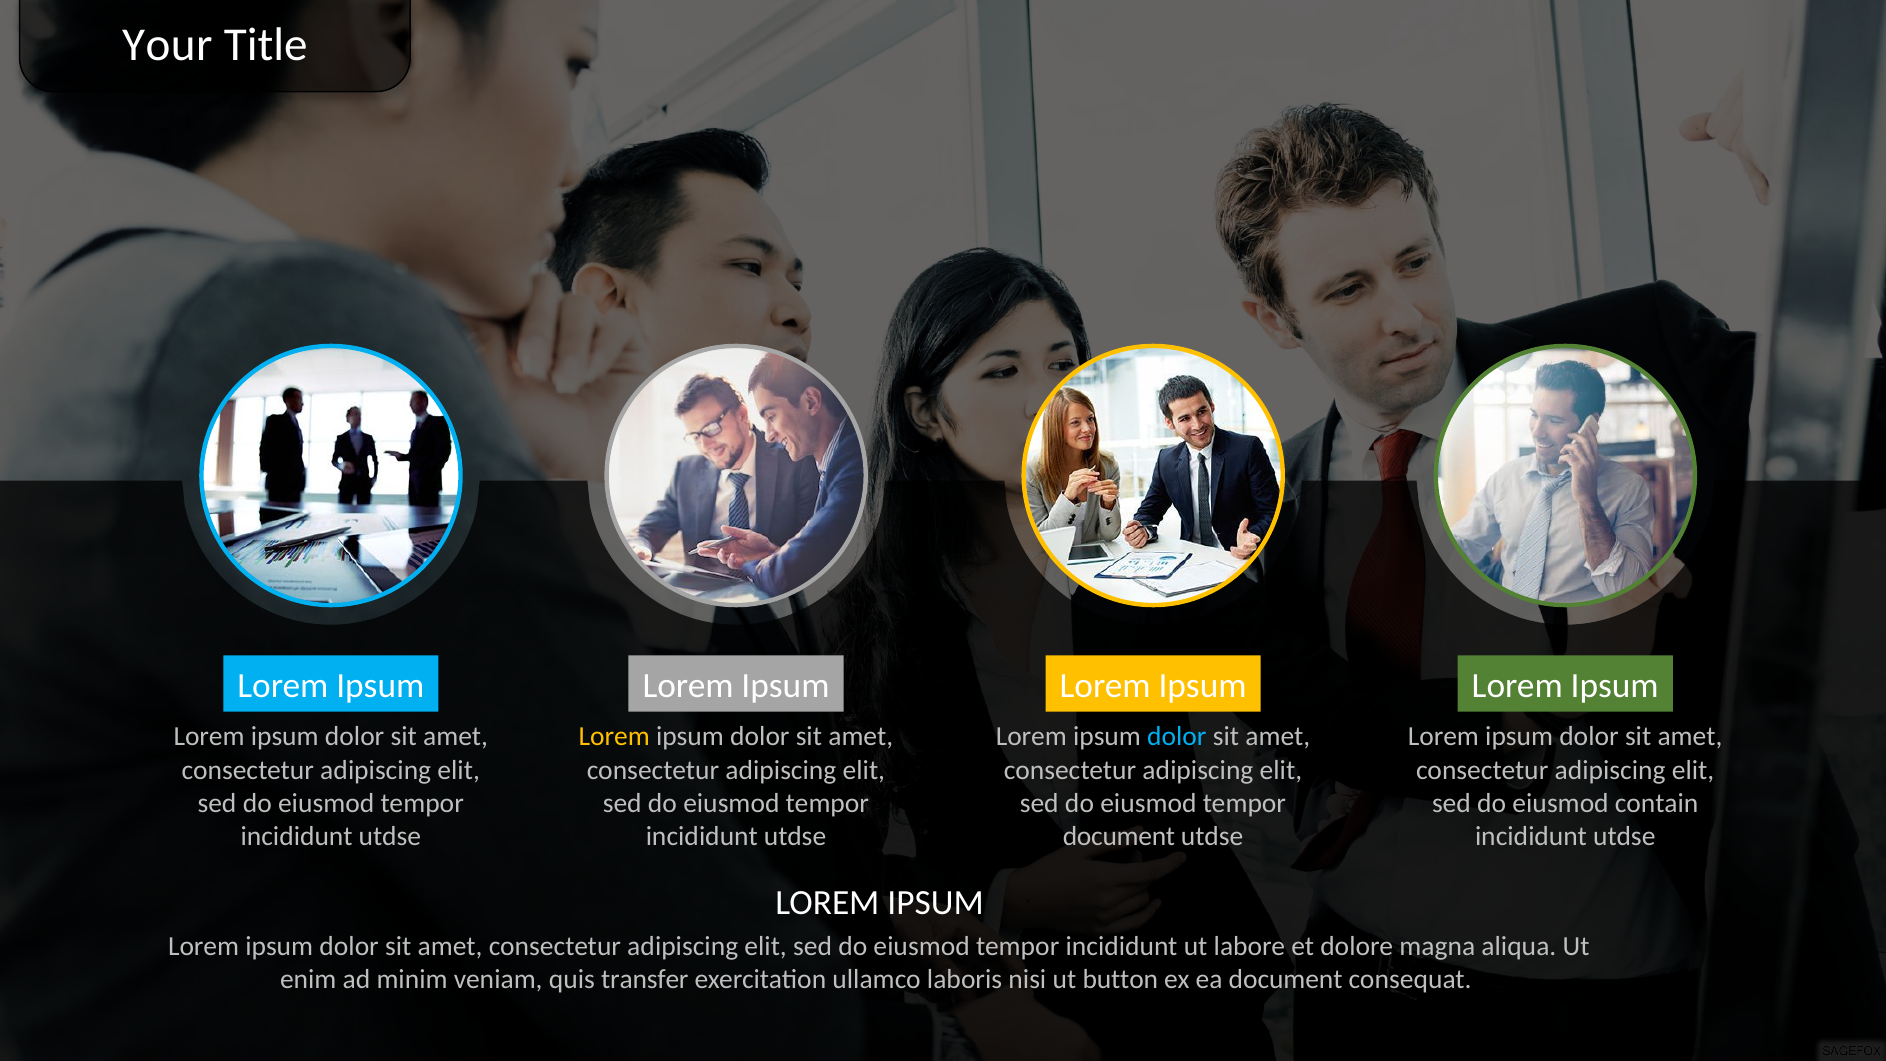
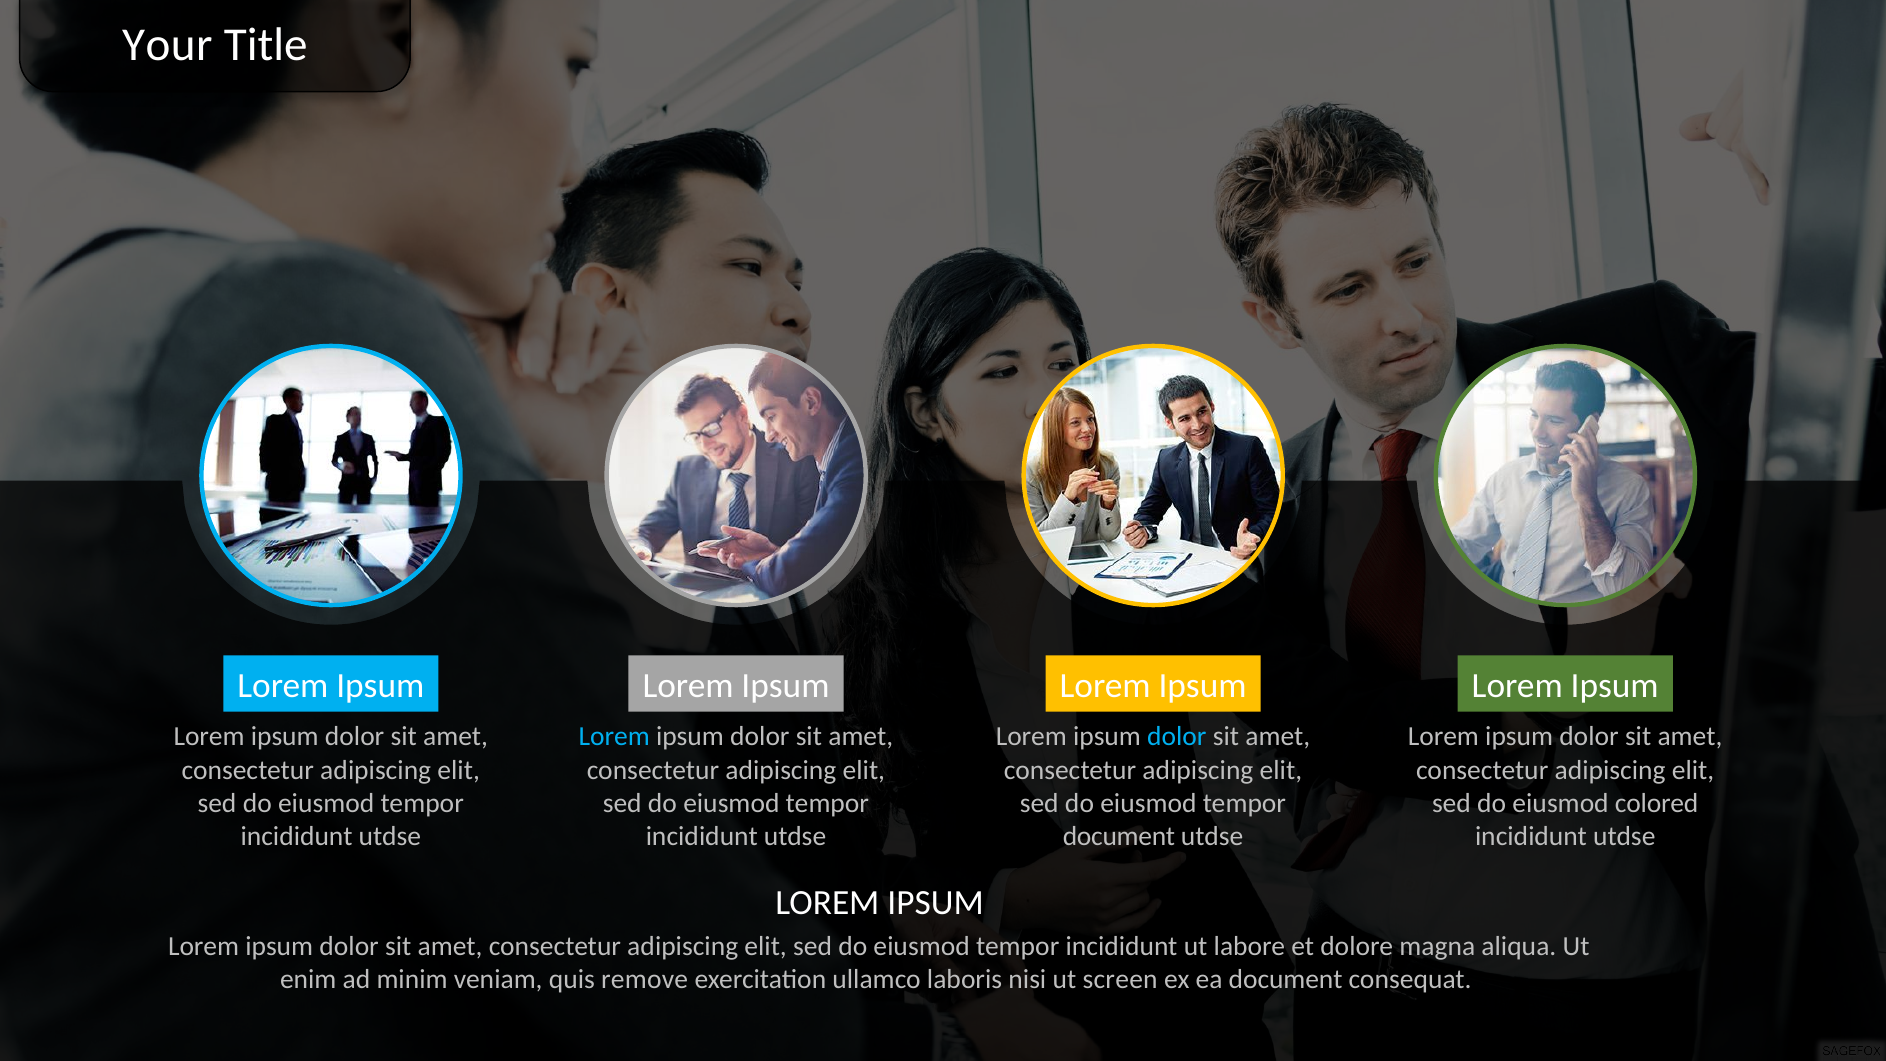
Lorem colour: yellow -> light blue (614, 737)
contain: contain -> colored (1657, 803)
transfer: transfer -> remove (645, 979)
button: button -> screen (1120, 979)
